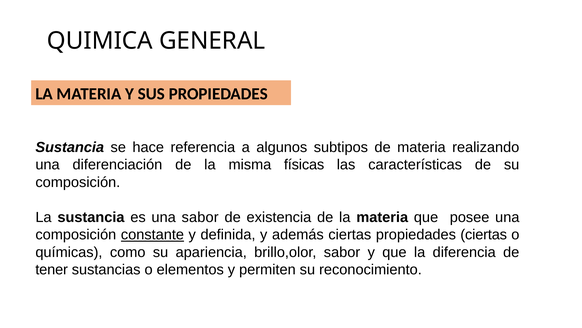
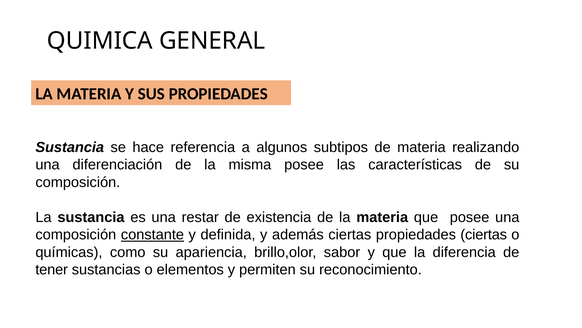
misma físicas: físicas -> posee (304, 164)
una sabor: sabor -> restar (200, 217)
